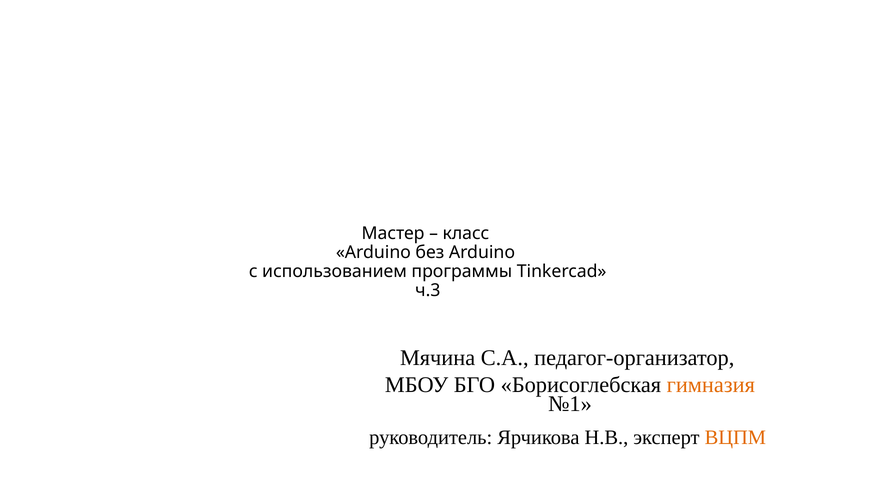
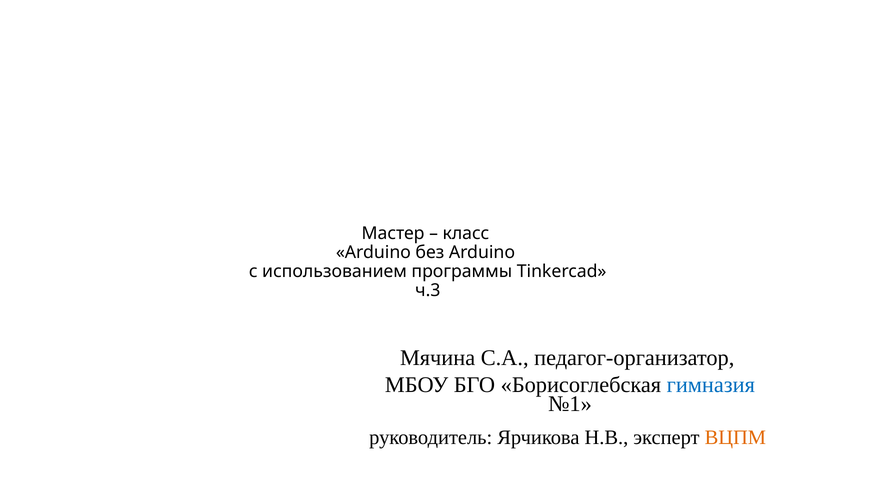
гимназия colour: orange -> blue (711, 385)
